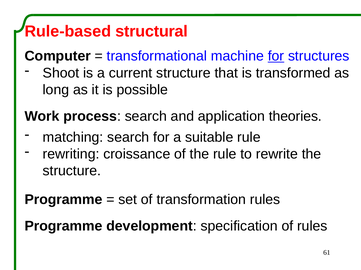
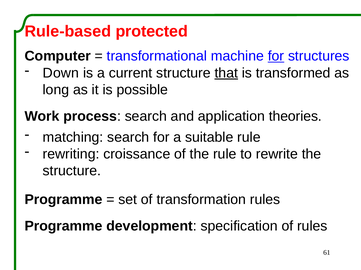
structural: structural -> protected (152, 31)
Shoot: Shoot -> Down (61, 73)
that underline: none -> present (226, 73)
